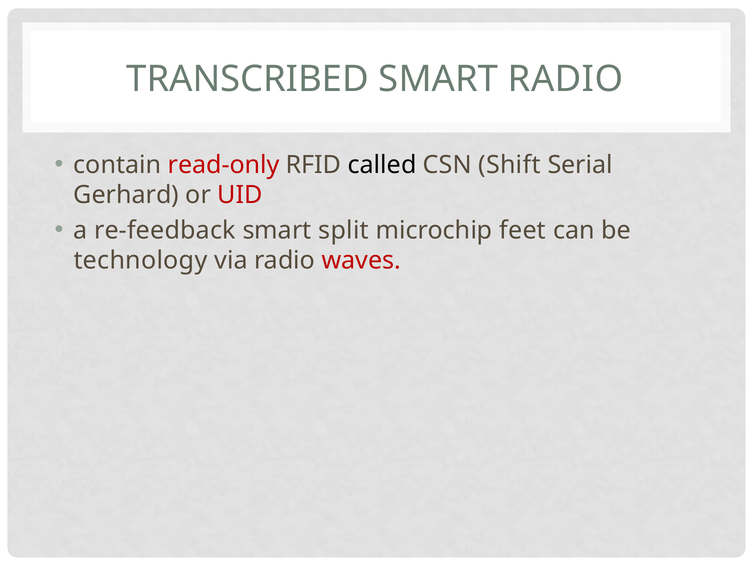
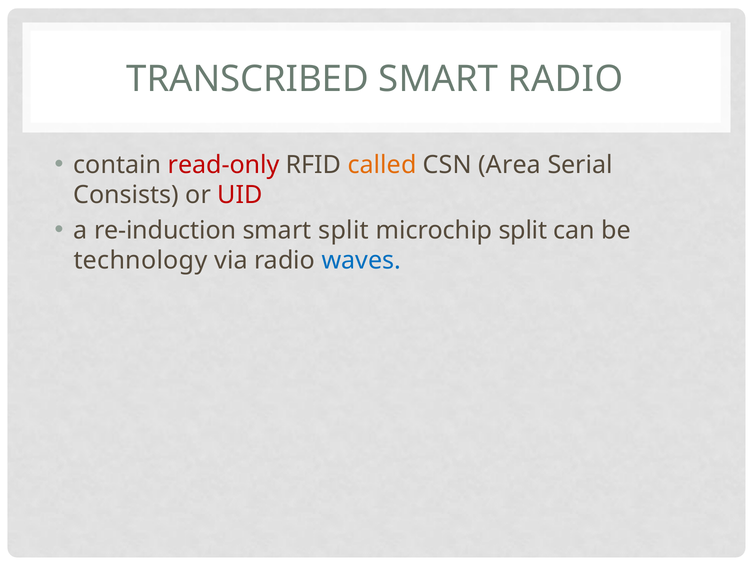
called colour: black -> orange (382, 165)
Shift: Shift -> Area (510, 165)
Gerhard: Gerhard -> Consists (126, 195)
re-feedback: re-feedback -> re-induction (165, 230)
microchip feet: feet -> split (523, 230)
waves colour: red -> blue (361, 260)
